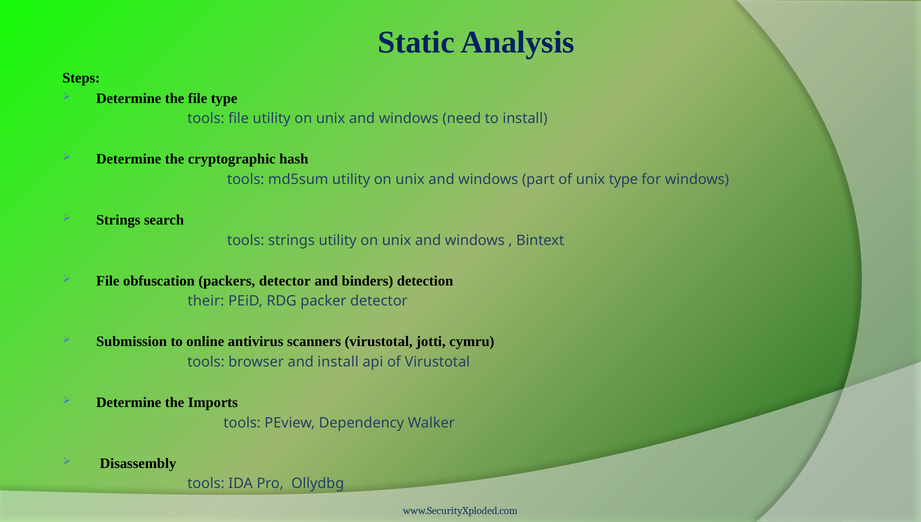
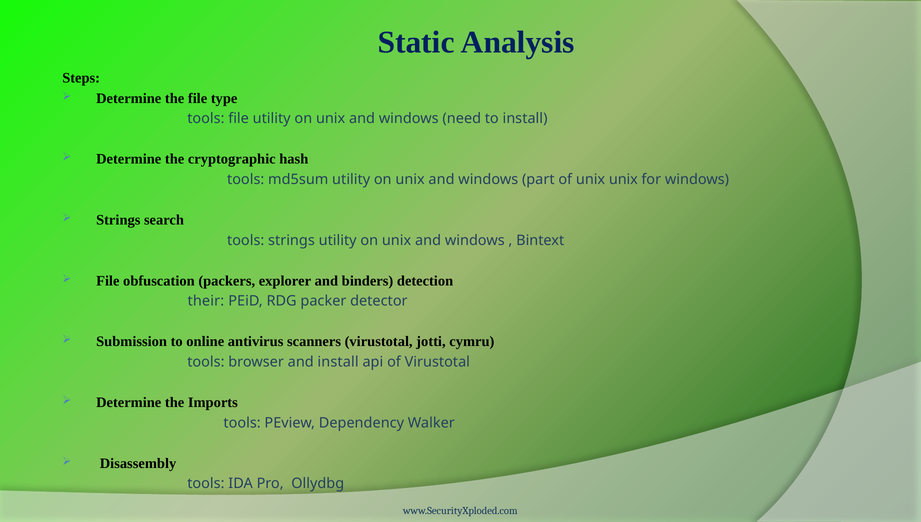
unix type: type -> unix (623, 179)
packers detector: detector -> explorer (285, 281)
